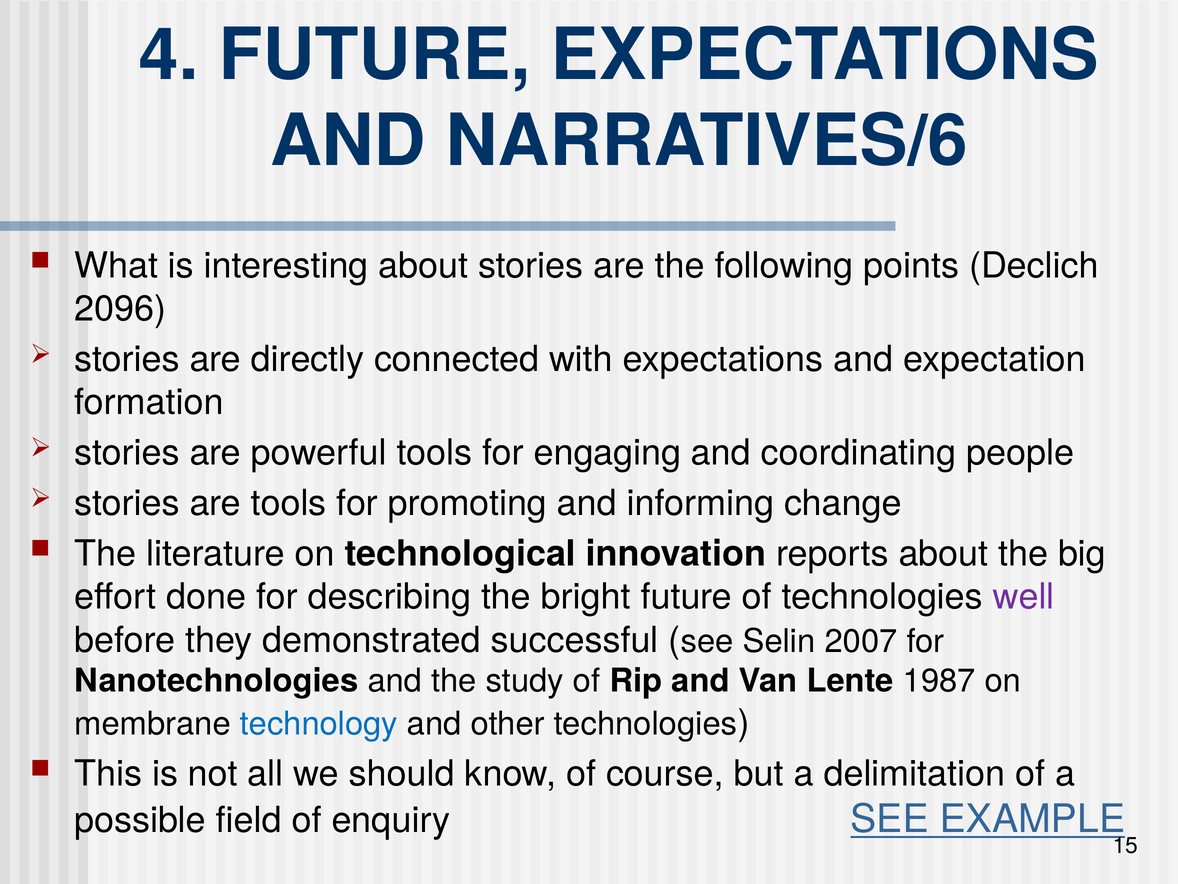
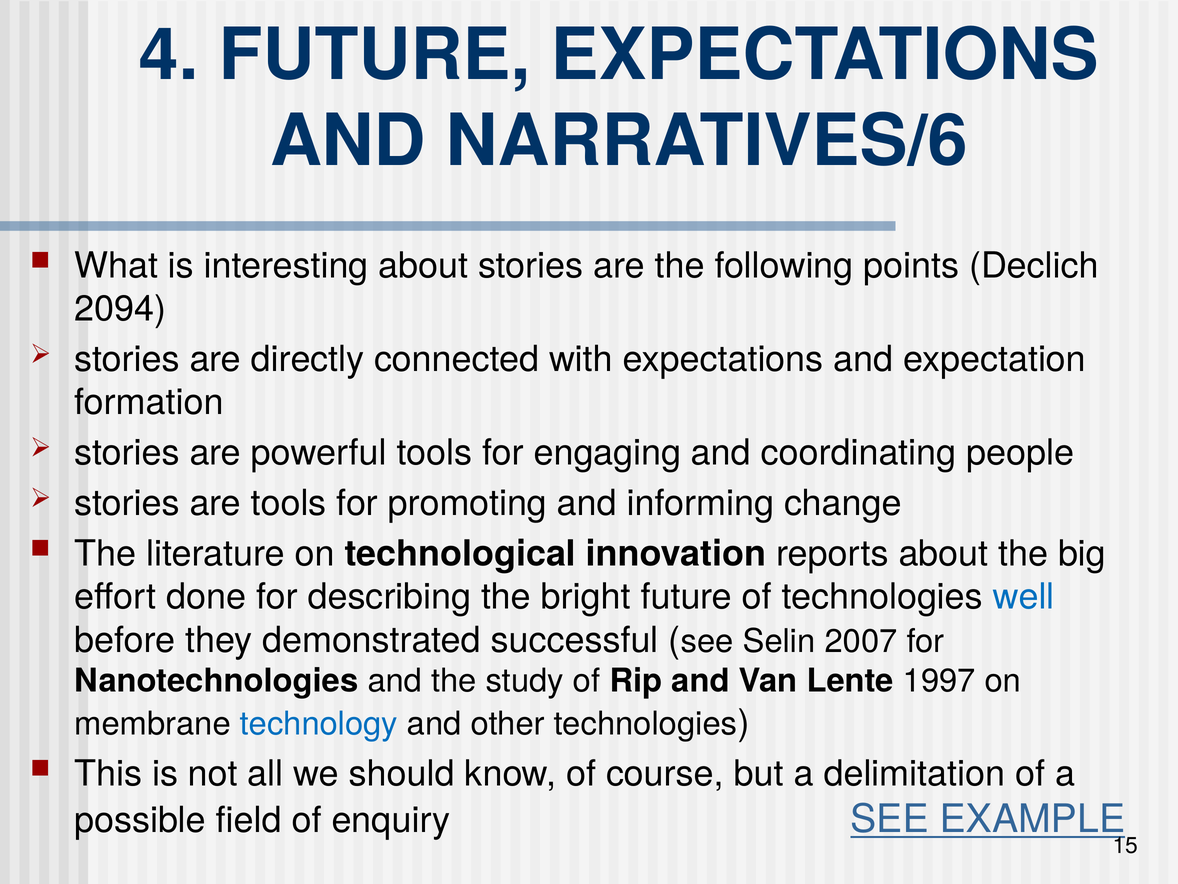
2096: 2096 -> 2094 (120, 309)
well colour: purple -> blue (1024, 597)
1987: 1987 -> 1997 (939, 681)
